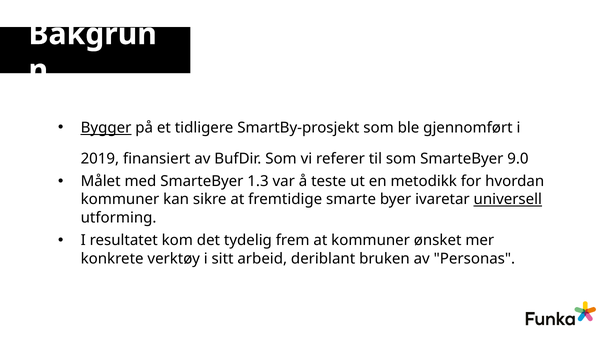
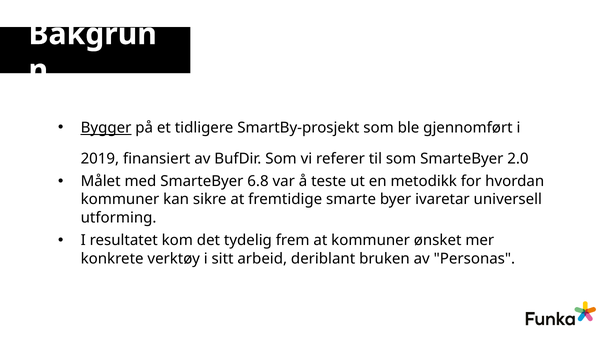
9.0: 9.0 -> 2.0 (518, 159)
1.3: 1.3 -> 6.8 (258, 182)
universell underline: present -> none (508, 200)
